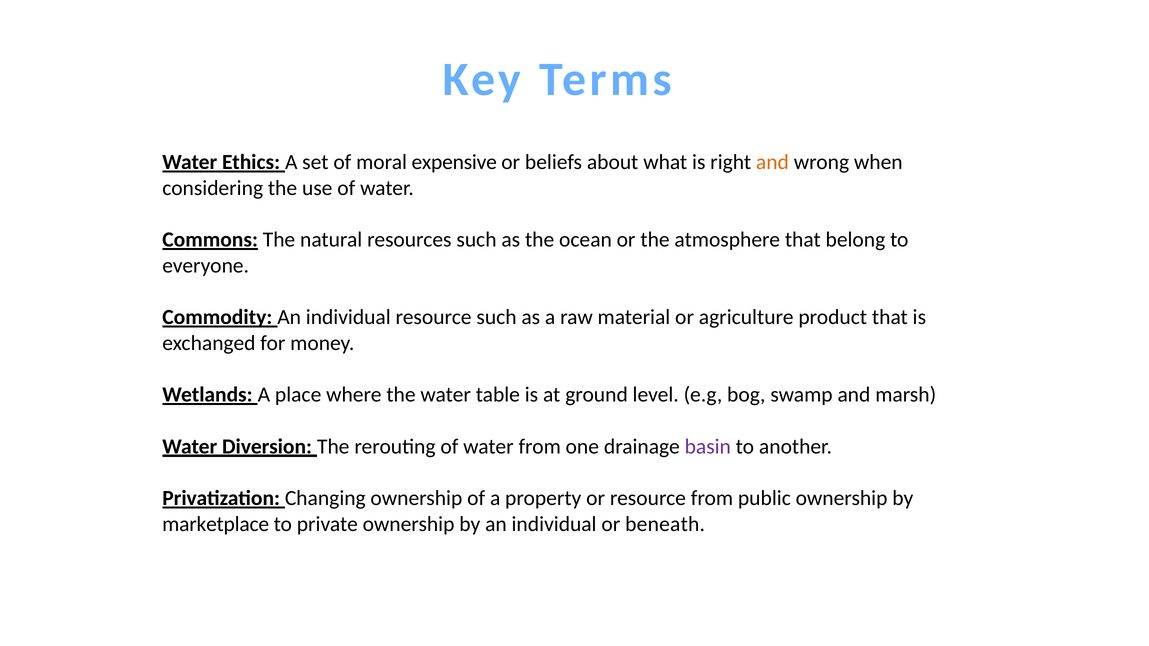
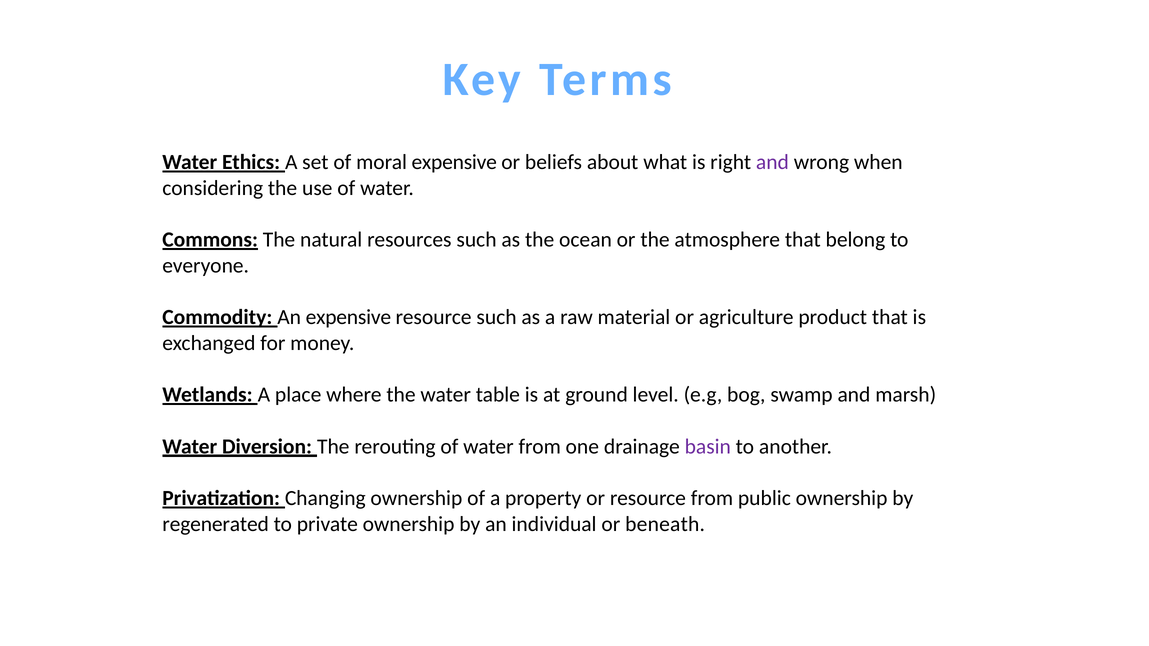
and colour: orange -> purple (772, 162)
Commodity An individual: individual -> expensive (348, 317)
marketplace: marketplace -> regenerated (216, 524)
